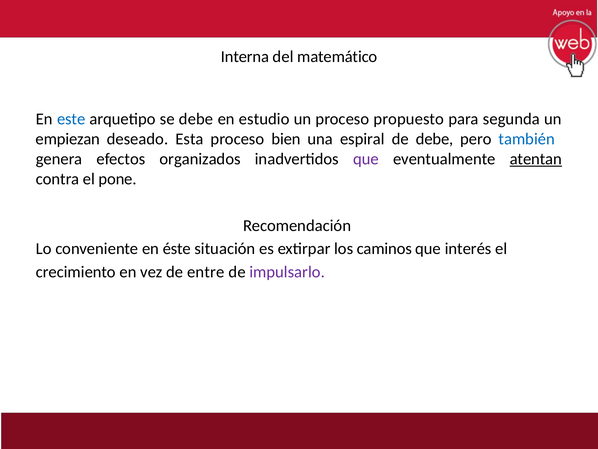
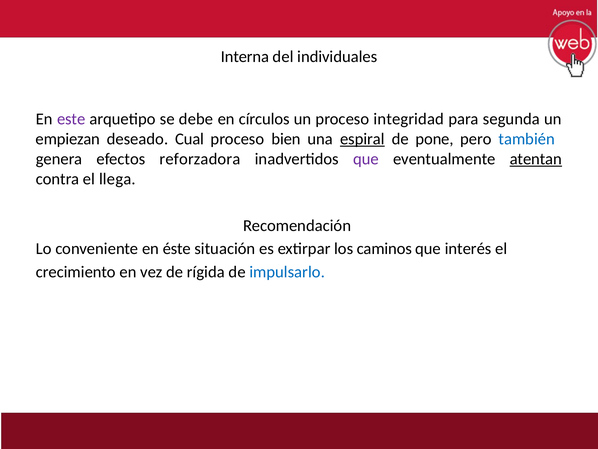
matemático: matemático -> individuales (337, 57)
este colour: blue -> purple (71, 119)
estudio: estudio -> círculos (264, 119)
propuesto: propuesto -> integridad (409, 119)
Esta: Esta -> Cual (190, 139)
espiral underline: none -> present (362, 139)
de debe: debe -> pone (435, 139)
organizados: organizados -> reforzadora (200, 159)
pone: pone -> llega (117, 179)
entre: entre -> rígida (206, 272)
impulsarlo colour: purple -> blue (287, 272)
